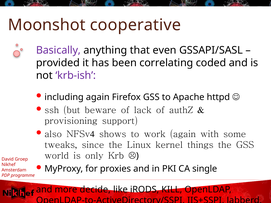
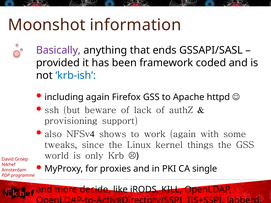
cooperative: cooperative -> information (135, 25)
even: even -> ends (165, 50)
correlating: correlating -> framework (166, 63)
krb-ish colour: purple -> blue (76, 76)
